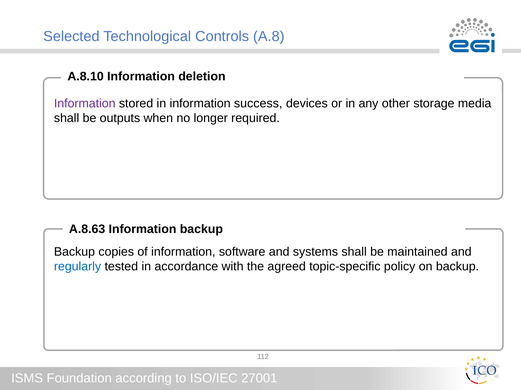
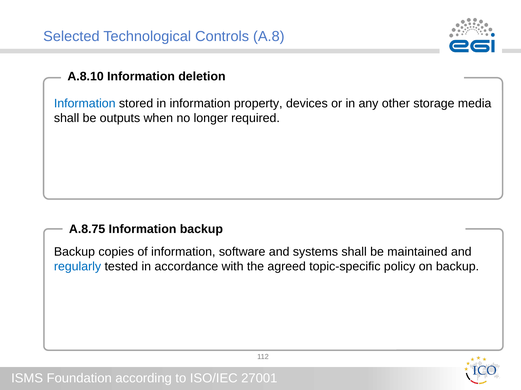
Information colour: purple -> blue (85, 104)
success: success -> property (258, 104)
A.8.63: A.8.63 -> A.8.75 (87, 229)
